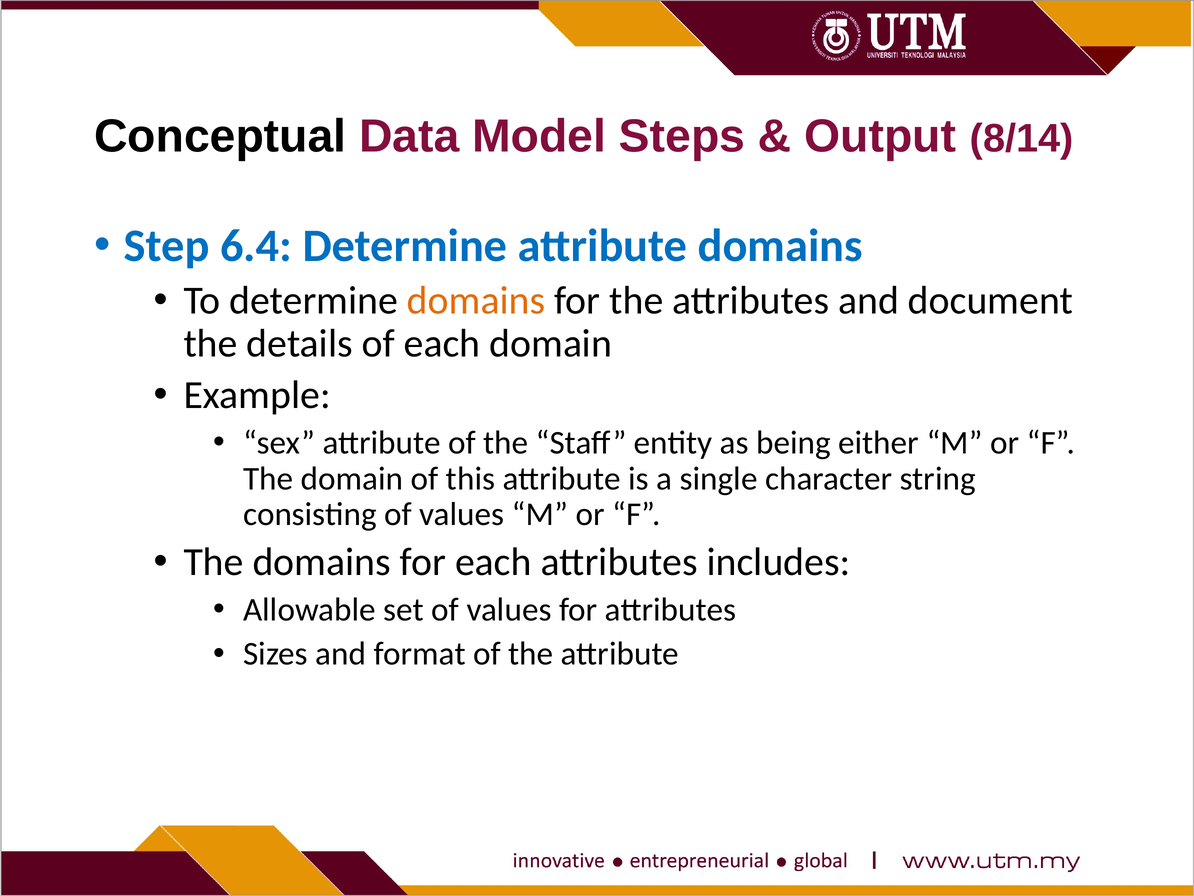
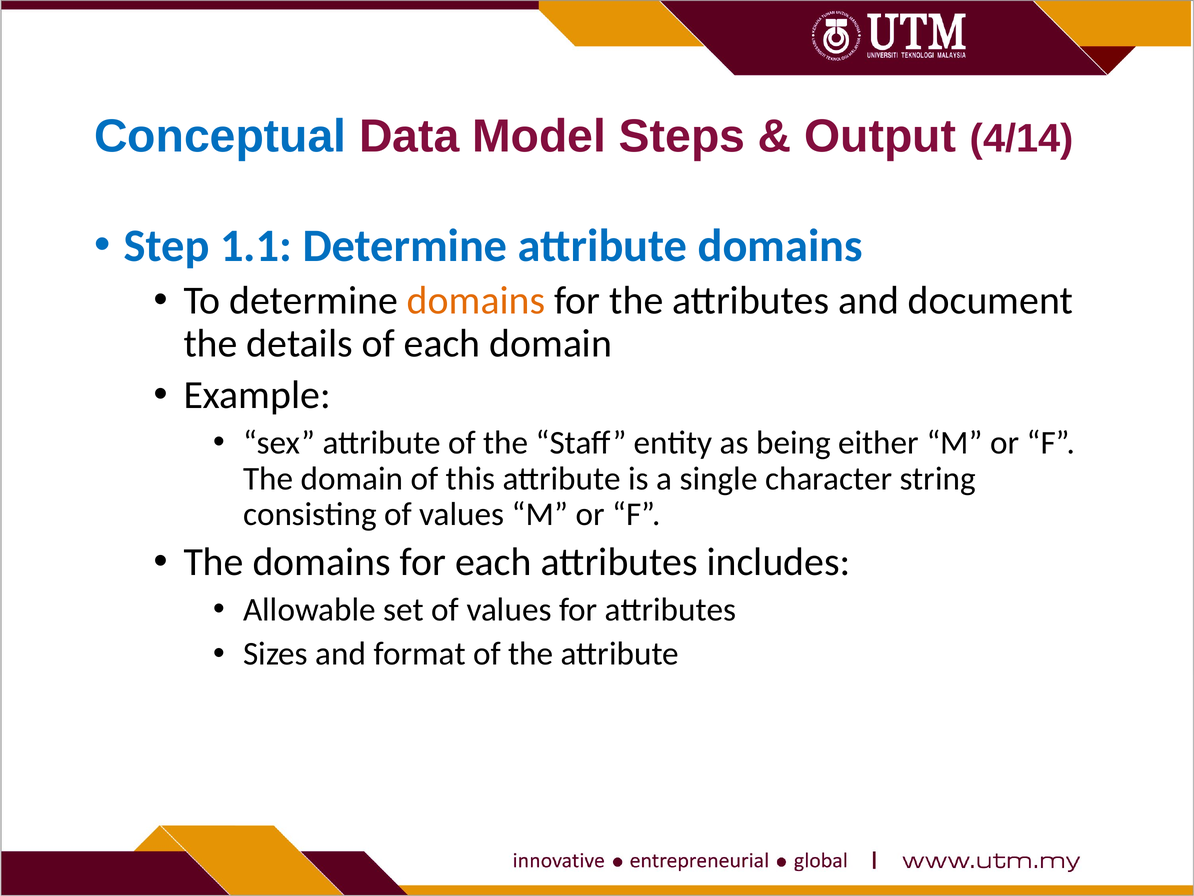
Conceptual colour: black -> blue (220, 136)
8/14: 8/14 -> 4/14 (1022, 138)
6.4: 6.4 -> 1.1 (256, 246)
